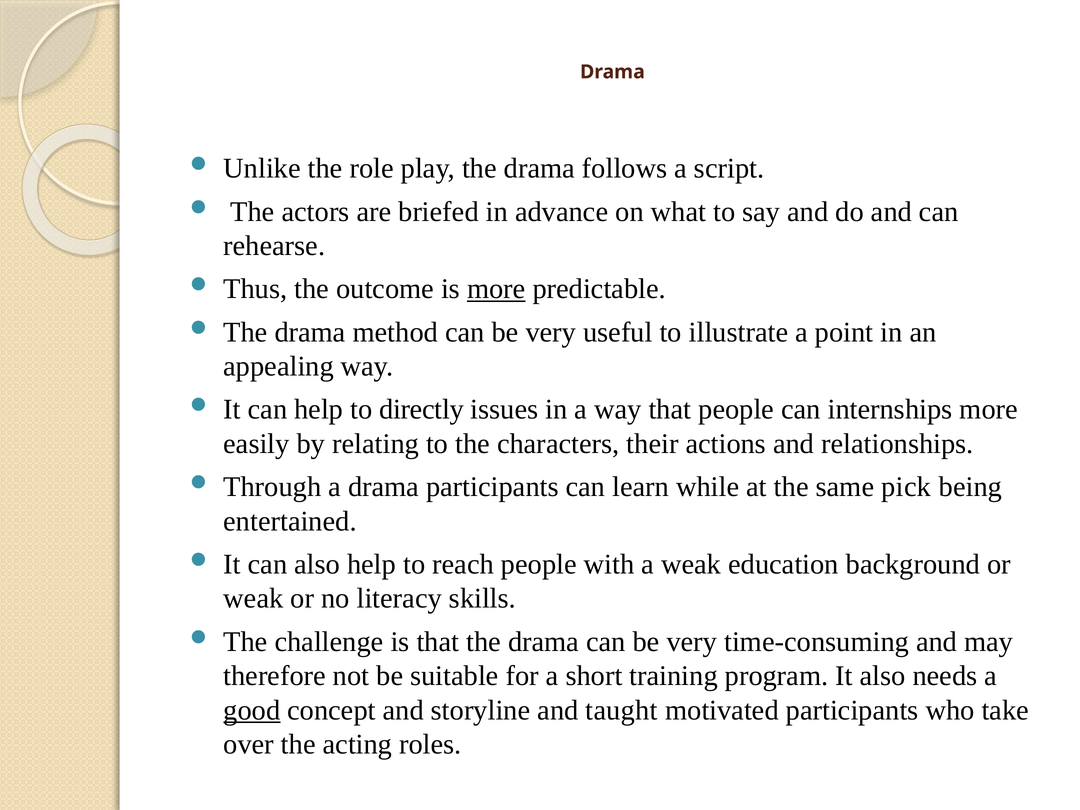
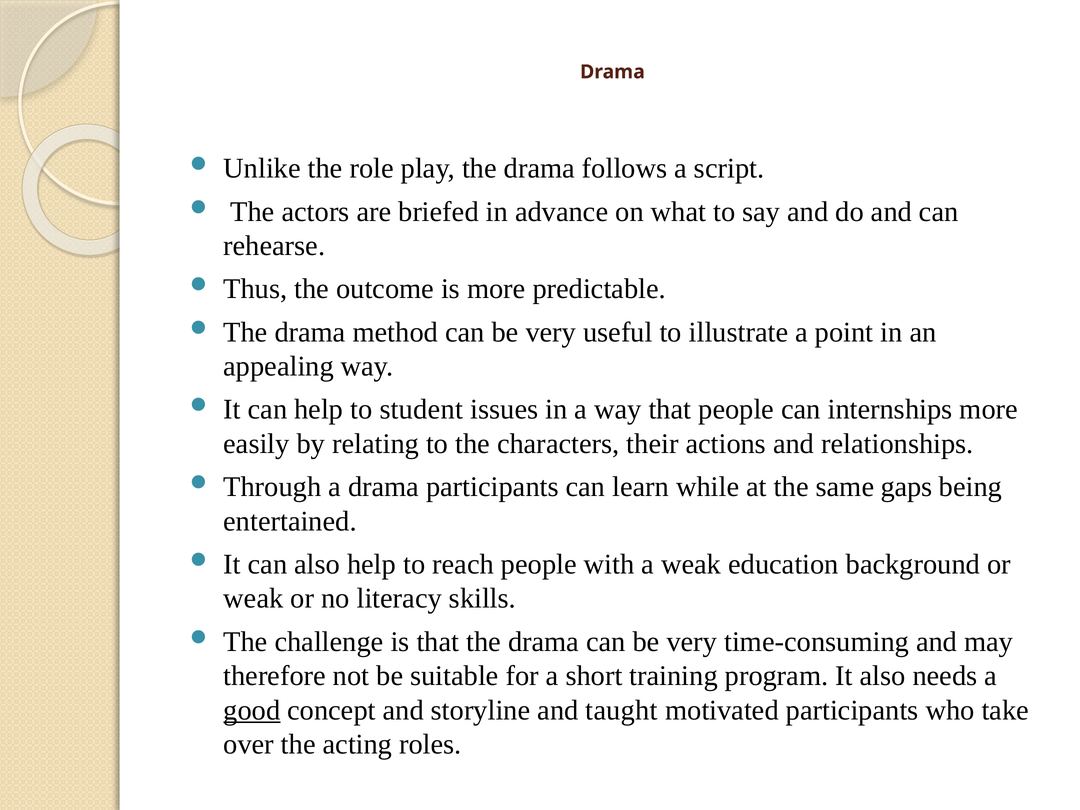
more underline: present -> none (496, 289)
directly: directly -> student (421, 410)
pick: pick -> gaps (907, 487)
